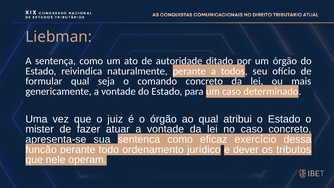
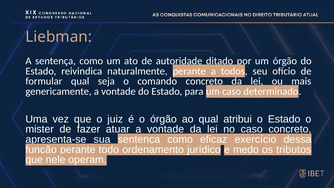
dever: dever -> medo (246, 149)
